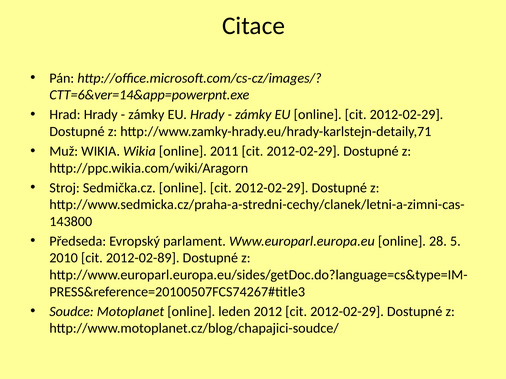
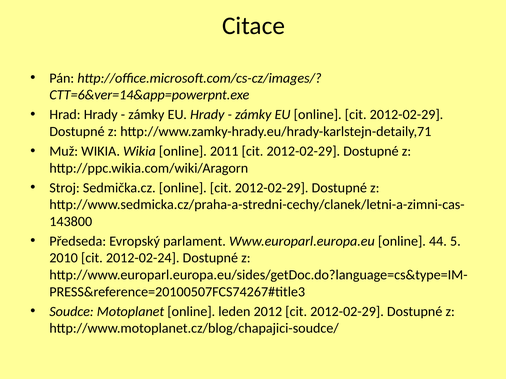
28: 28 -> 44 (438, 241)
2012-02-89: 2012-02-89 -> 2012-02-24 (143, 258)
